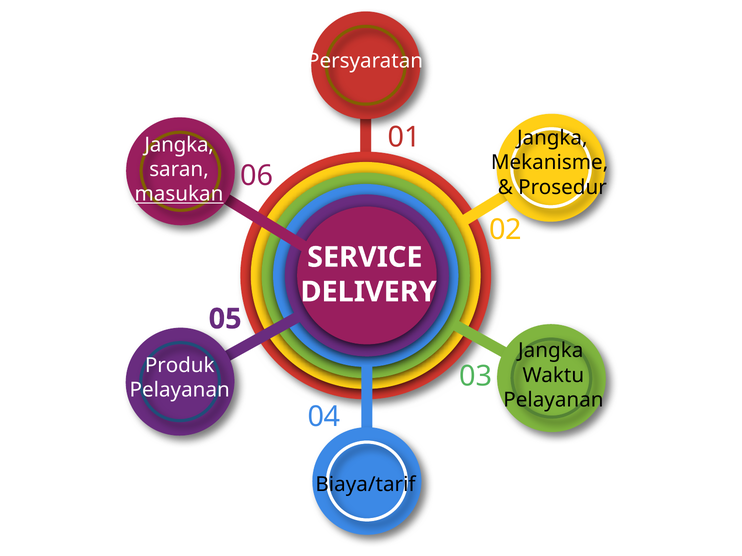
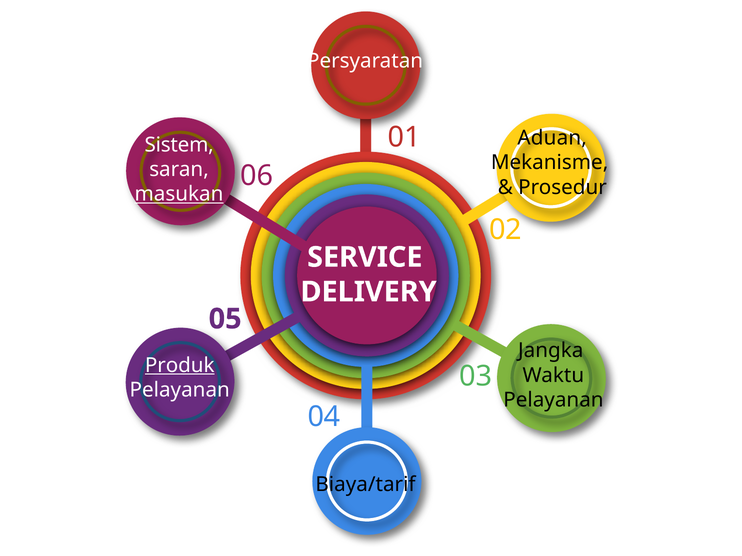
Jangka: Jangka -> Aduan (552, 138)
Jangka: Jangka -> Sistem (179, 145)
Produk underline: none -> present (180, 366)
